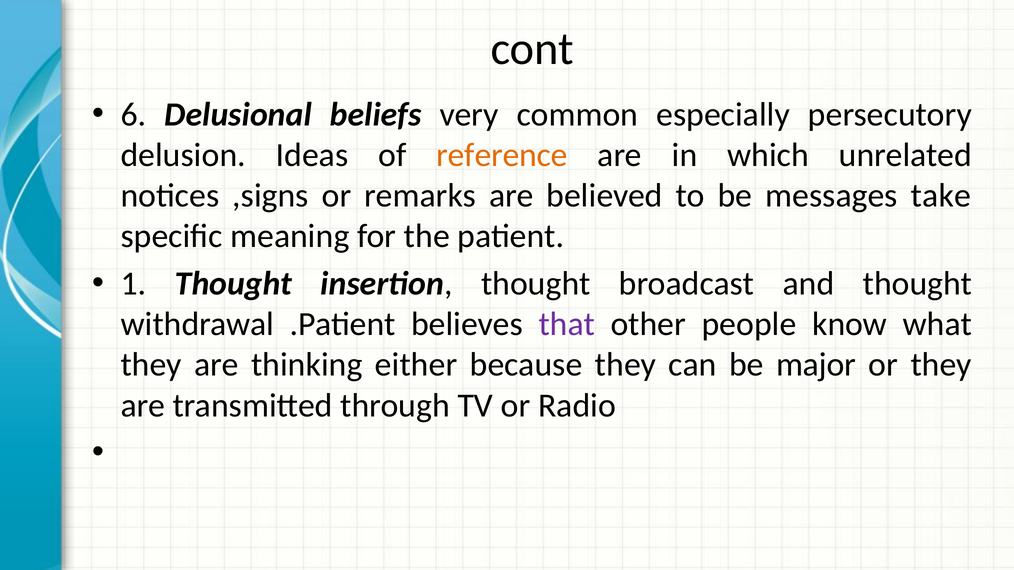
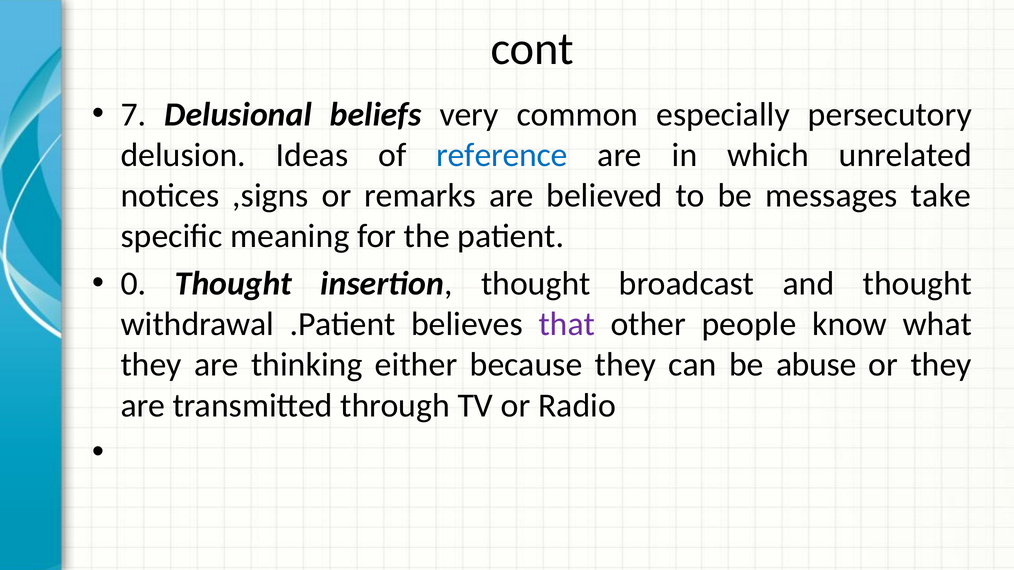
6: 6 -> 7 (133, 115)
reference colour: orange -> blue (502, 155)
1: 1 -> 0 (133, 284)
major: major -> abuse (816, 365)
